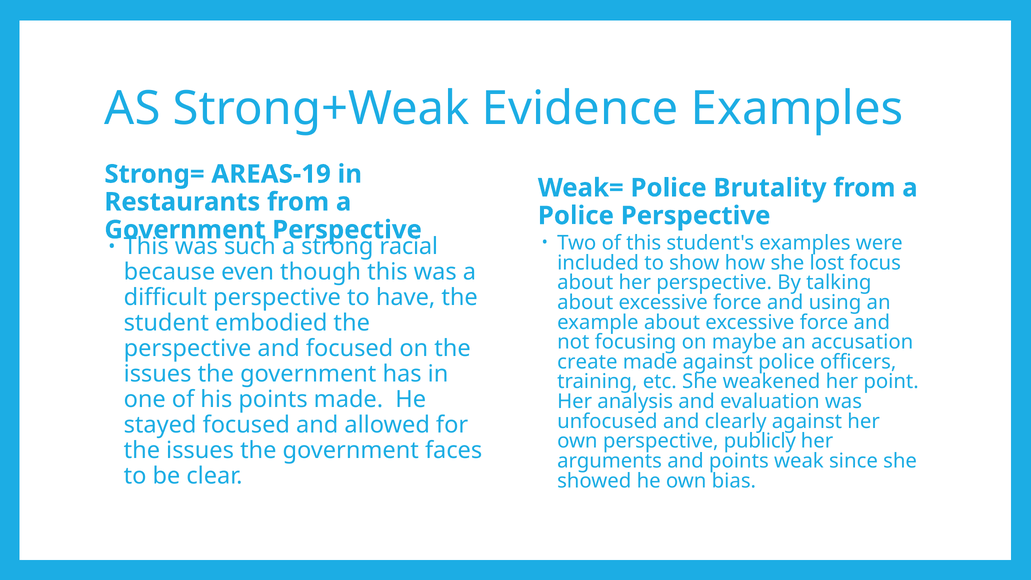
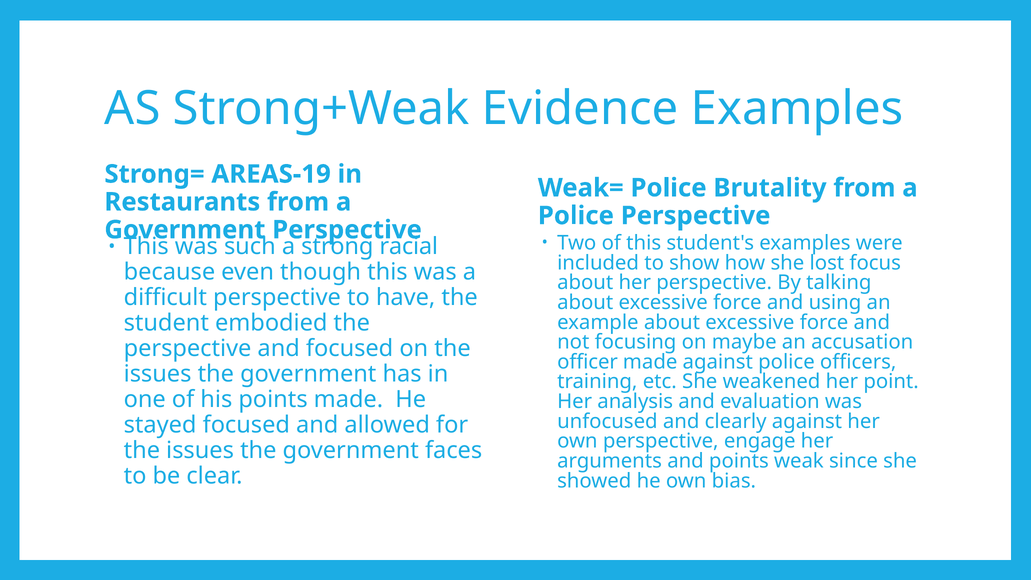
create: create -> officer (588, 362)
publicly: publicly -> engage (760, 441)
